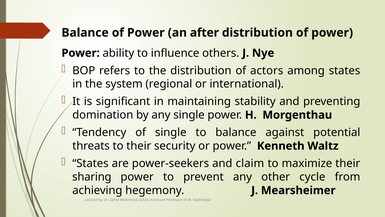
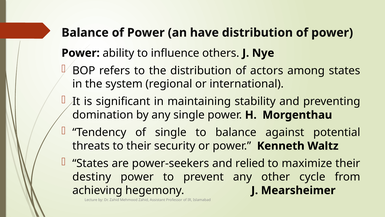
after: after -> have (204, 33)
claim: claim -> relied (250, 163)
sharing: sharing -> destiny (92, 177)
